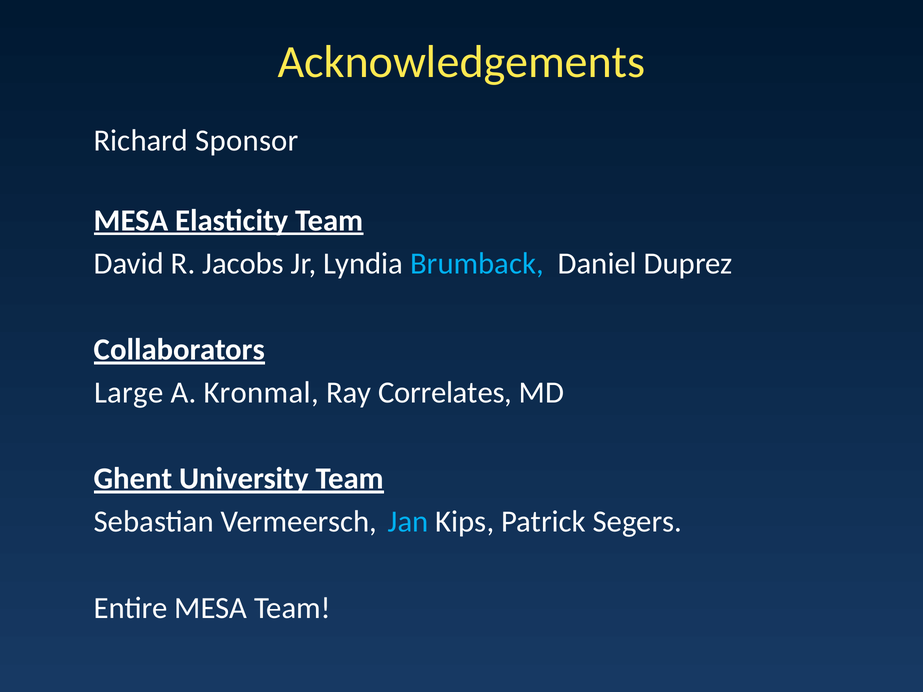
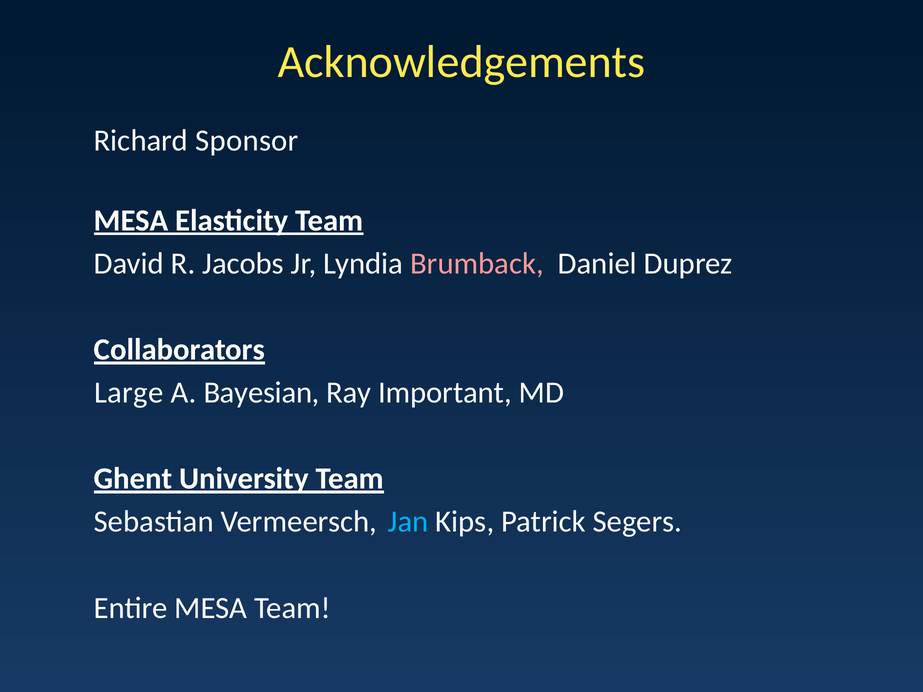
Brumback colour: light blue -> pink (477, 264)
Kronmal: Kronmal -> Bayesian (262, 393)
Correlates: Correlates -> Important (445, 393)
